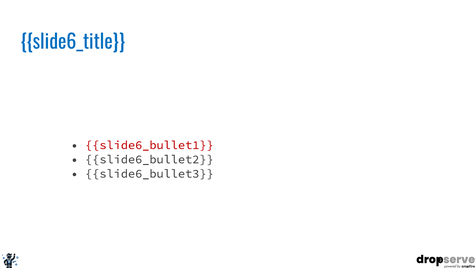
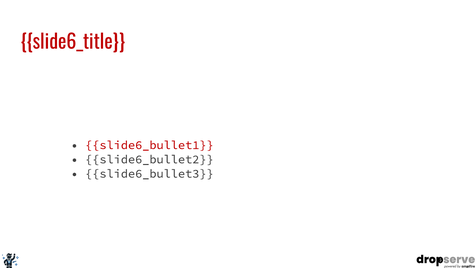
slide6_title colour: blue -> red (73, 42)
